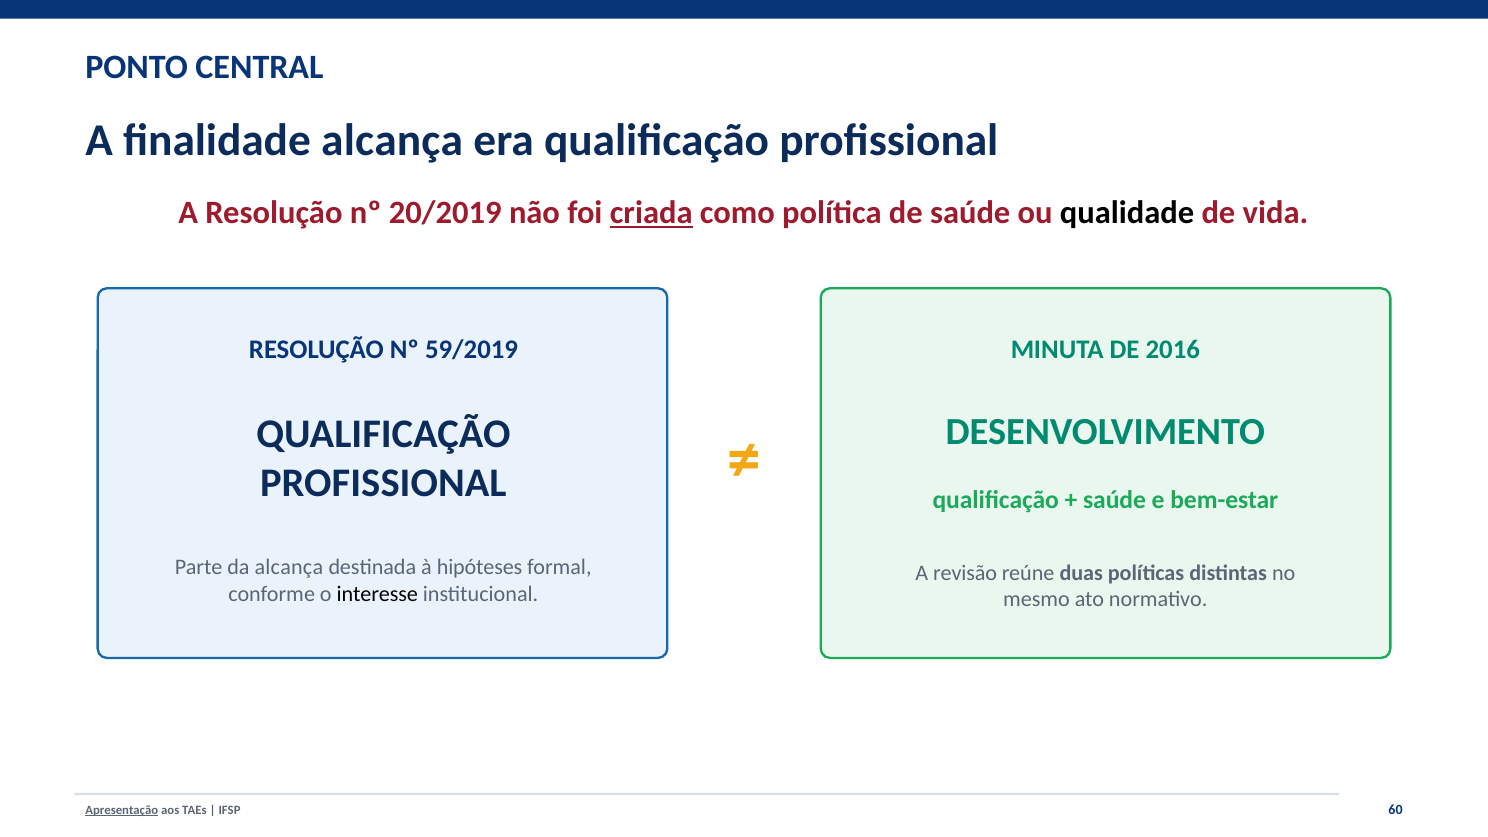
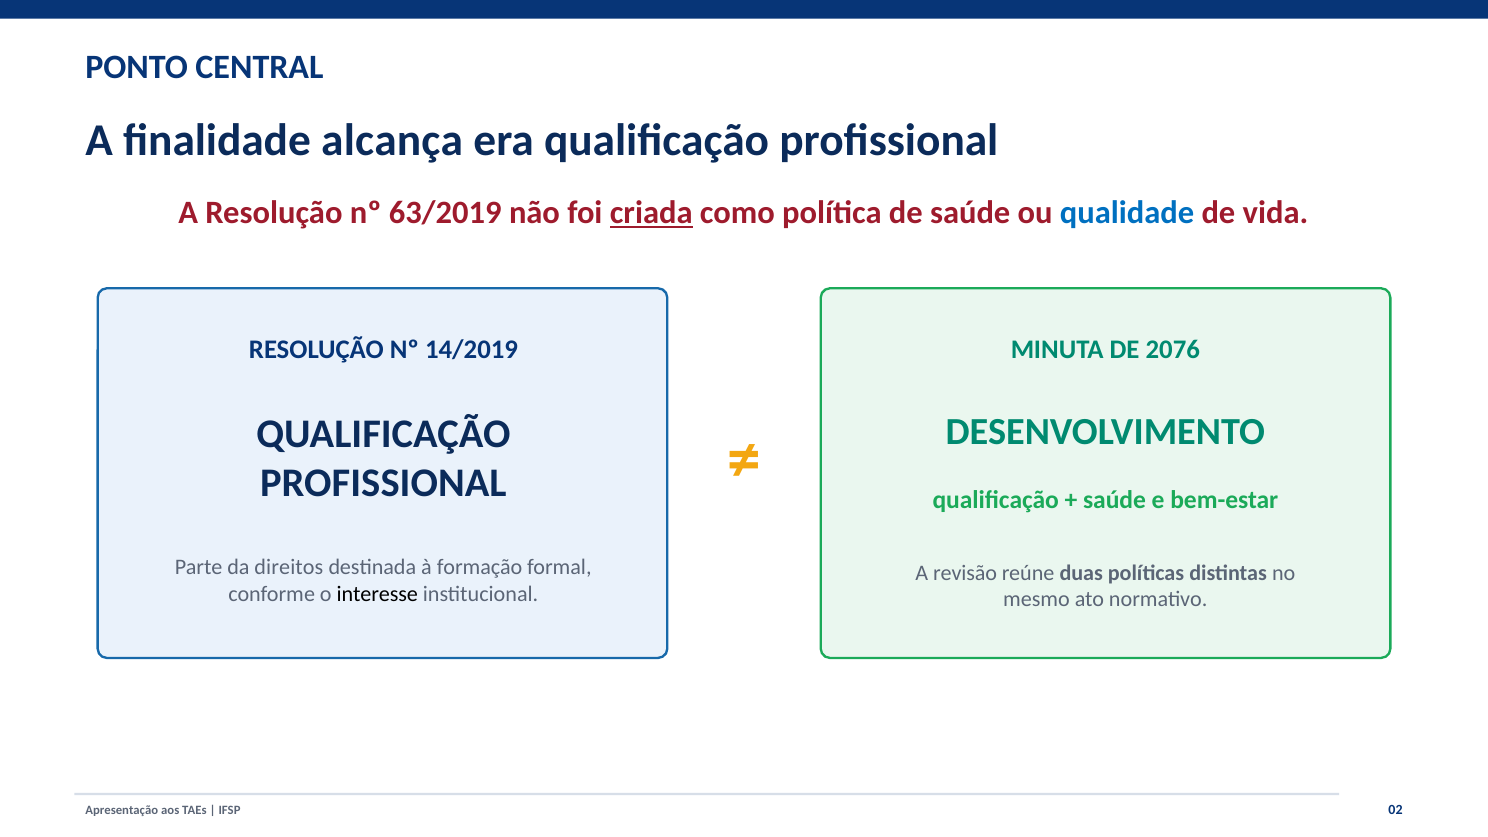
20/2019: 20/2019 -> 63/2019 (445, 213)
qualidade colour: black -> blue (1127, 213)
59/2019: 59/2019 -> 14/2019 (472, 349)
2016: 2016 -> 2076 (1173, 349)
da alcança: alcança -> direitos (289, 567)
hipóteses: hipóteses -> formação (480, 567)
Apresentação underline: present -> none (122, 810)
60: 60 -> 02 (1396, 810)
